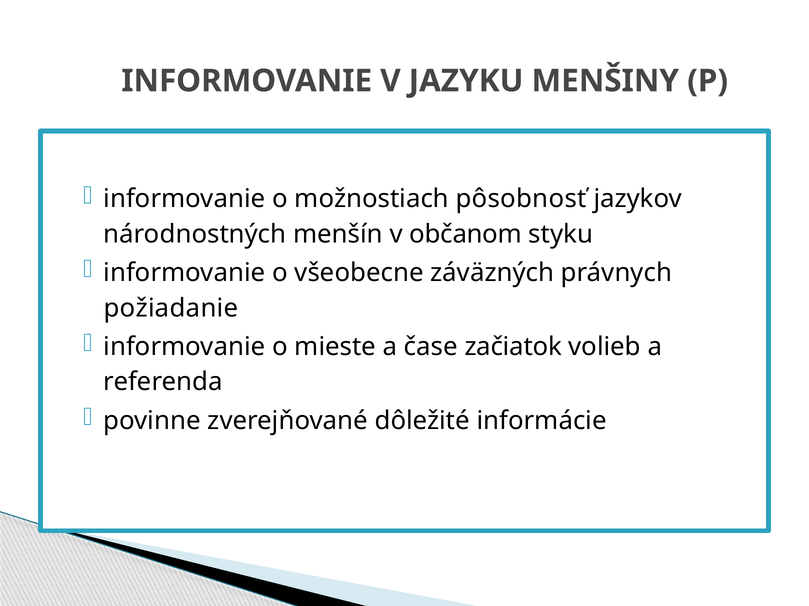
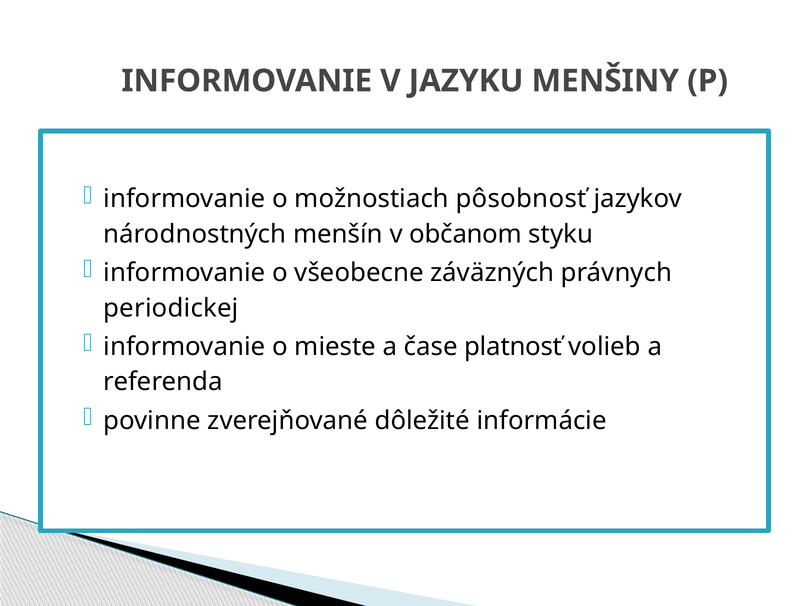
požiadanie: požiadanie -> periodickej (171, 308)
začiatok: začiatok -> platnosť (513, 347)
